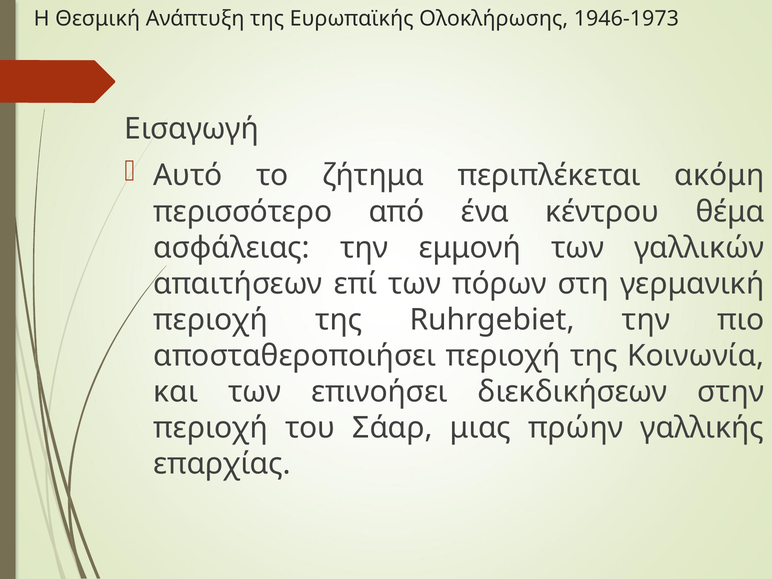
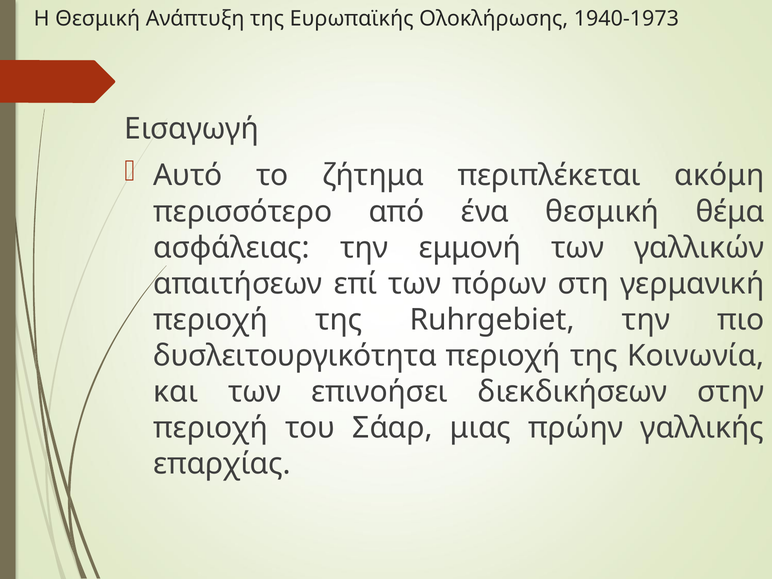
1946-1973: 1946-1973 -> 1940-1973 (626, 19)
ένα κέντρου: κέντρου -> θεσμική (602, 212)
αποσταθεροποιήσει: αποσταθεροποιήσει -> δυσλειτουργικότητα (295, 356)
